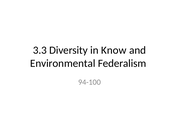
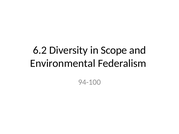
3.3: 3.3 -> 6.2 (40, 50)
Know: Know -> Scope (114, 50)
